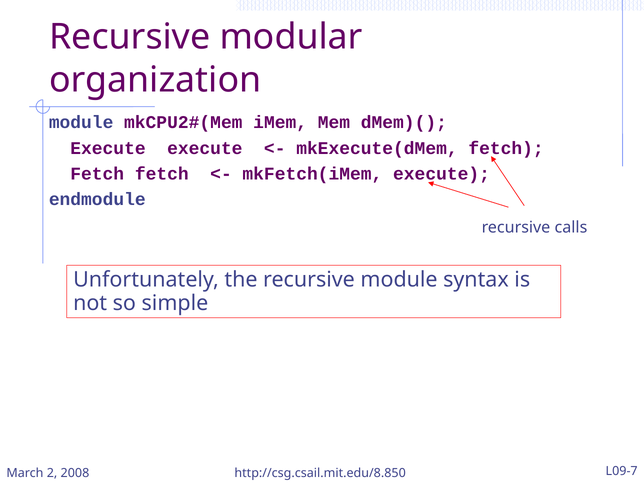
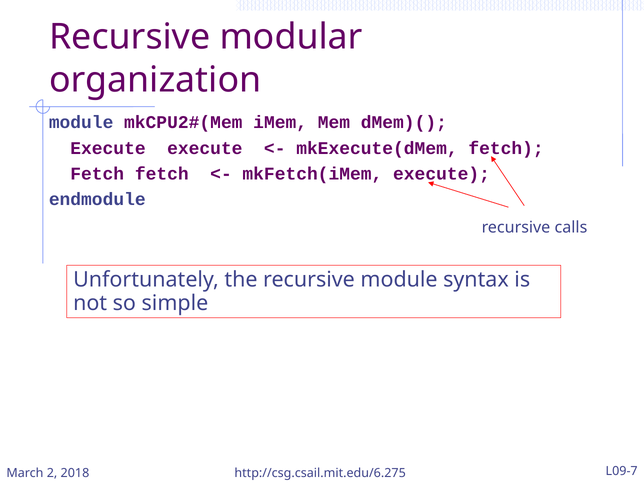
2008: 2008 -> 2018 (75, 473)
http://csg.csail.mit.edu/8.850: http://csg.csail.mit.edu/8.850 -> http://csg.csail.mit.edu/6.275 (320, 473)
